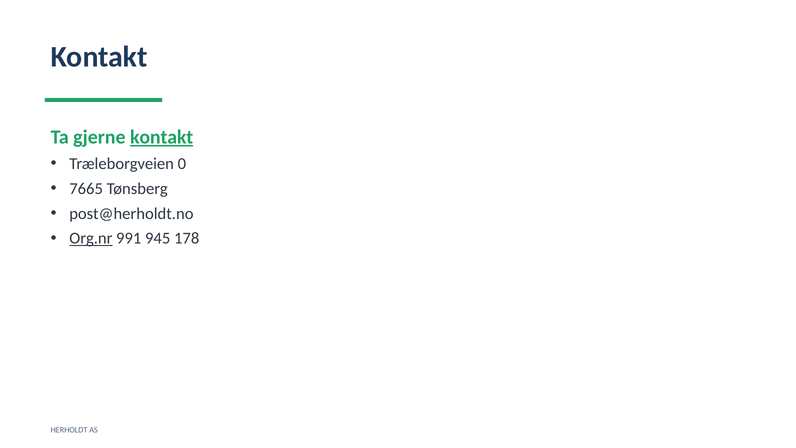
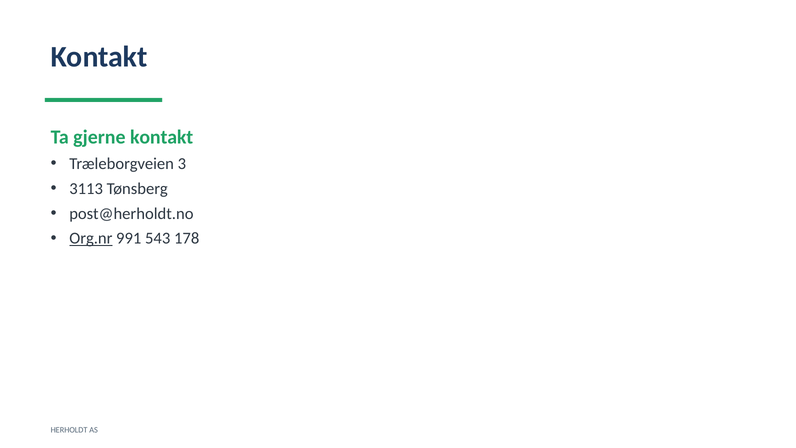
kontakt underline: present -> none (162, 137)
0: 0 -> 3 (182, 164)
7665: 7665 -> 3113 (86, 189)
945: 945 -> 543 (158, 238)
